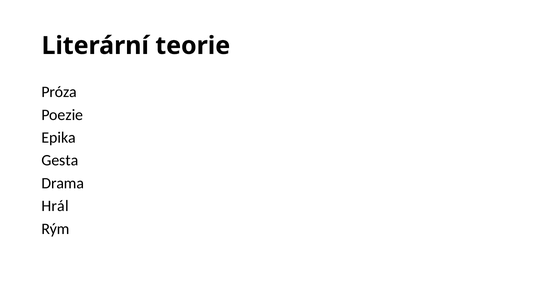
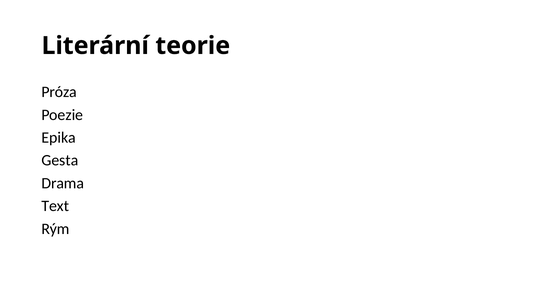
Hrál: Hrál -> Text (55, 206)
